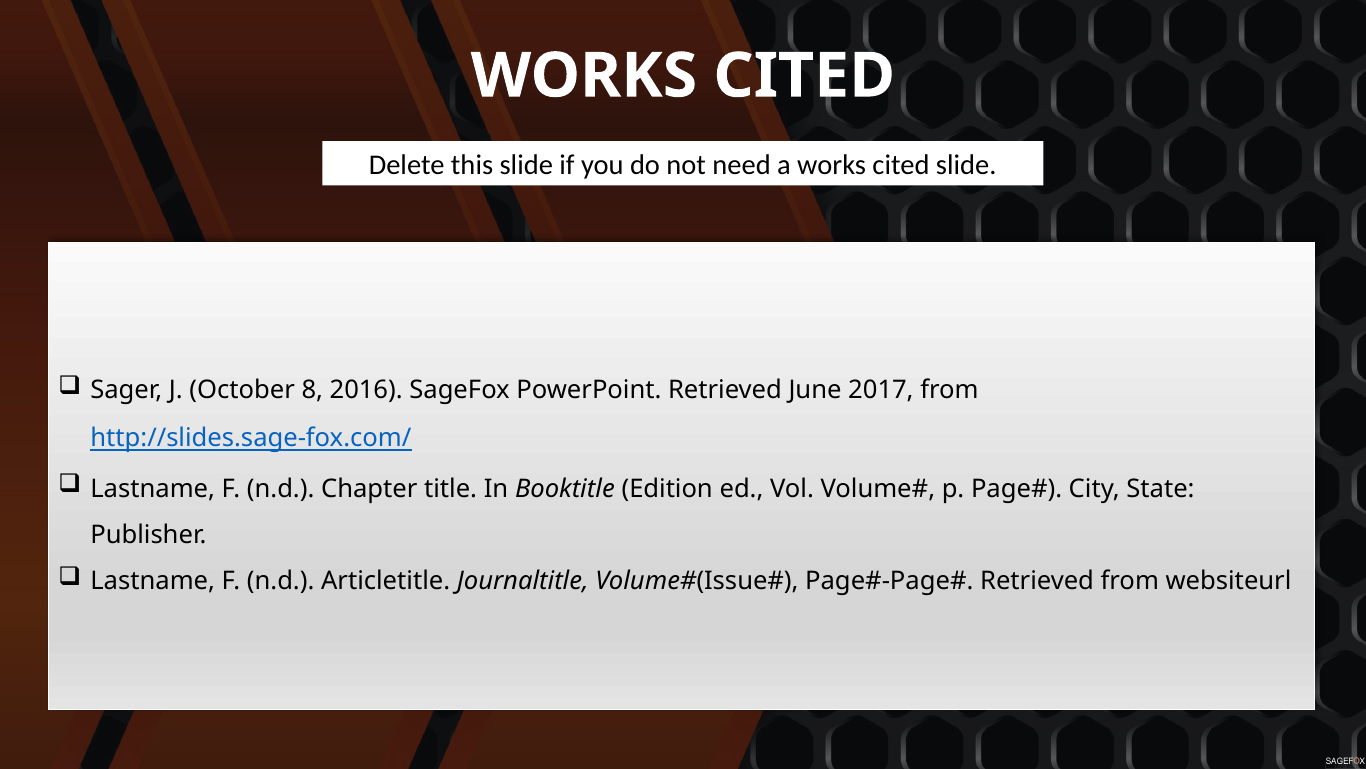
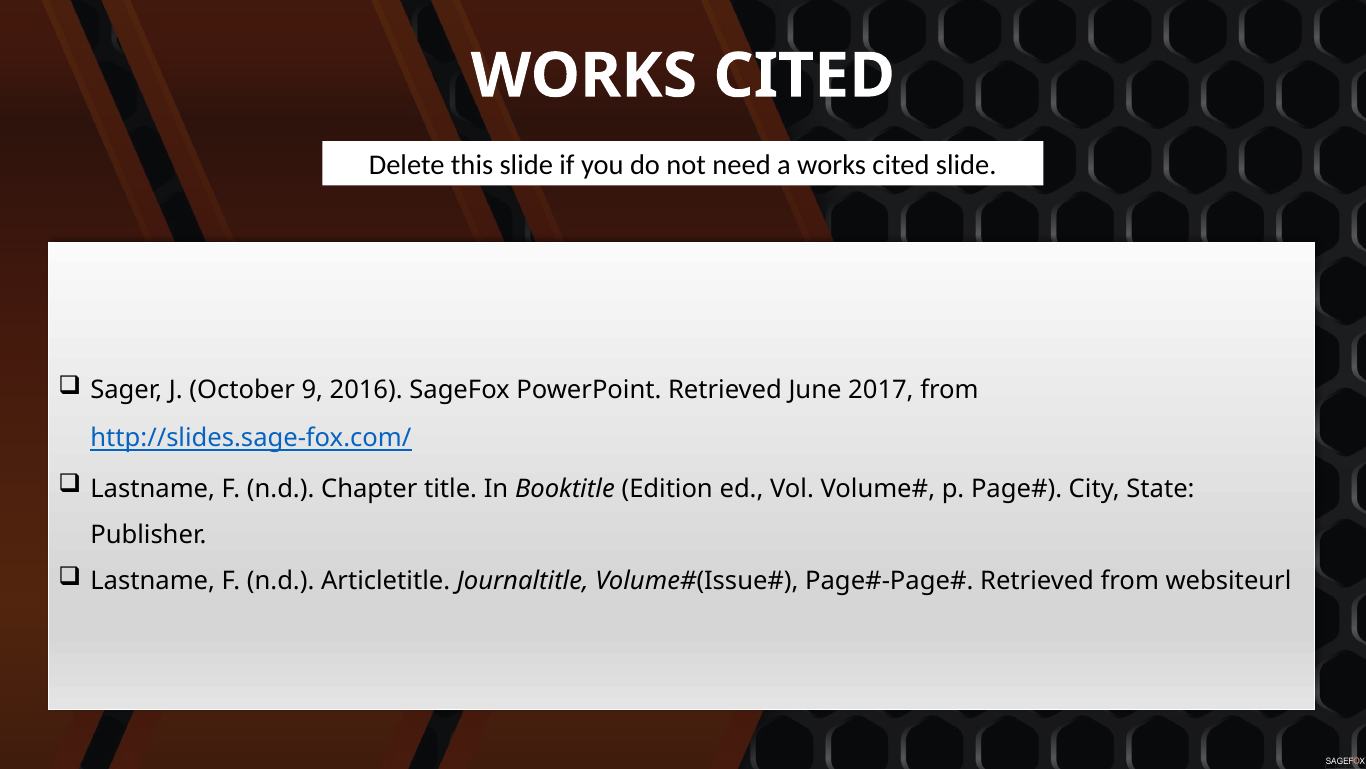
8: 8 -> 9 (312, 390)
